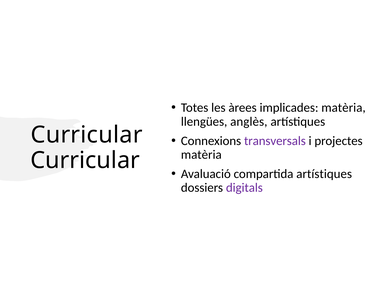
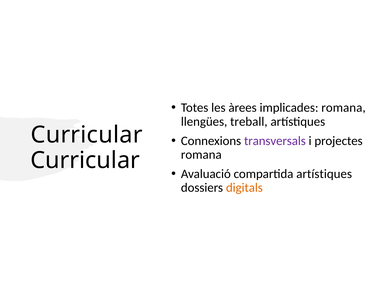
implicades matèria: matèria -> romana (343, 108)
anglès: anglès -> treball (249, 121)
matèria: matèria -> romana (201, 155)
digitals colour: purple -> orange (244, 188)
